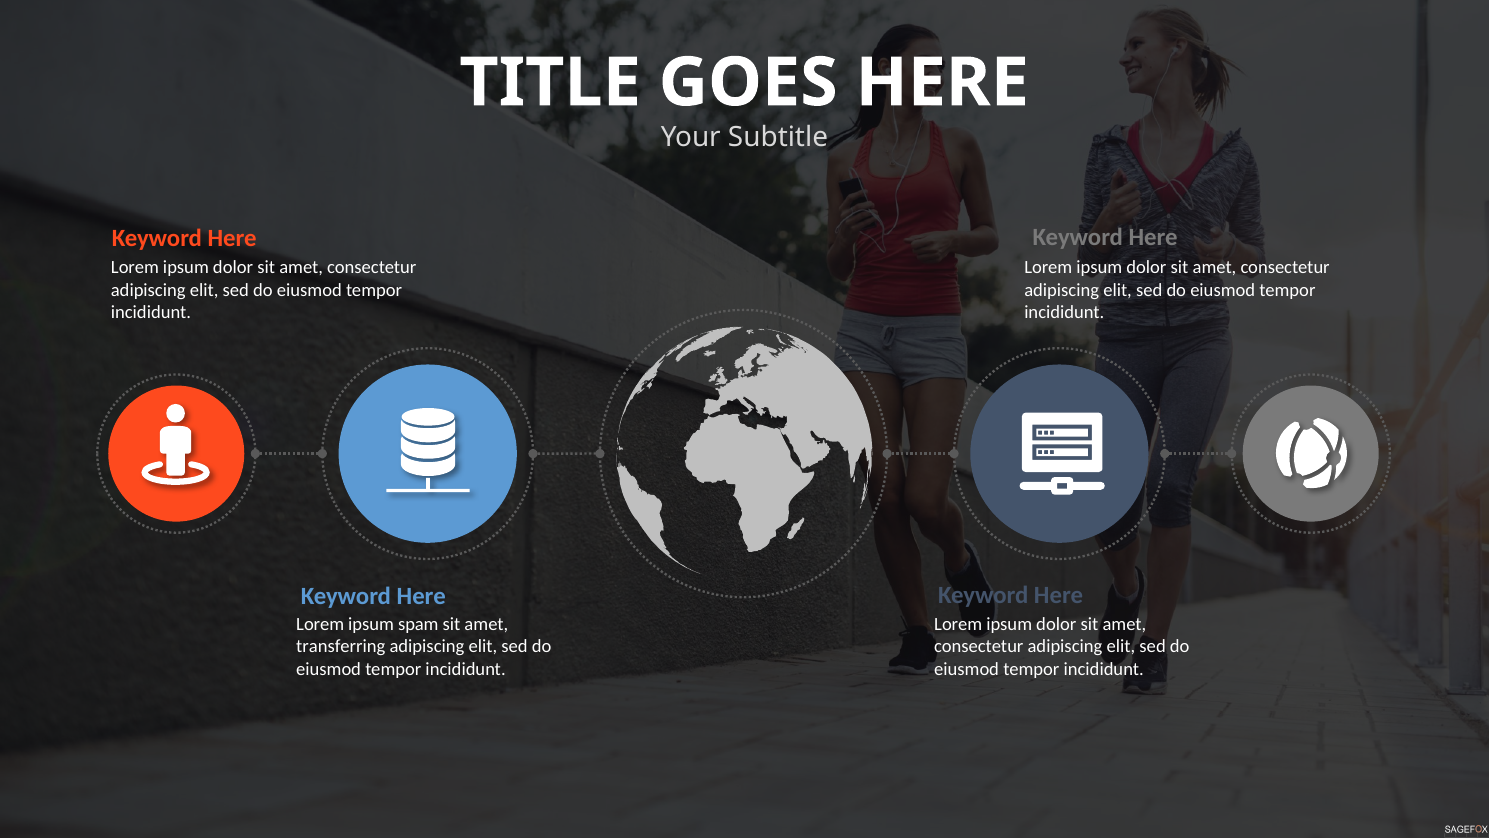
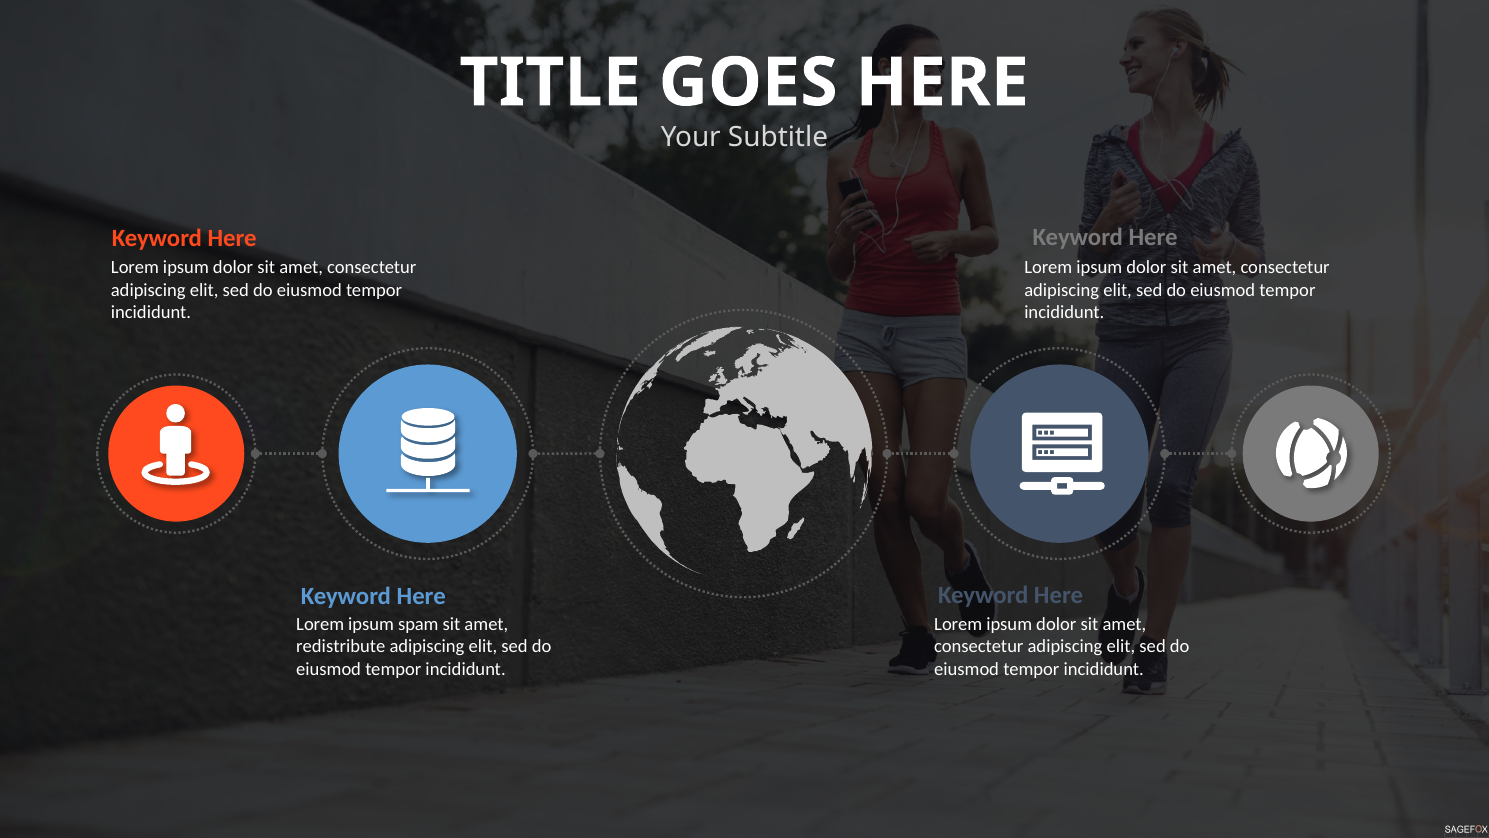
transferring: transferring -> redistribute (341, 646)
